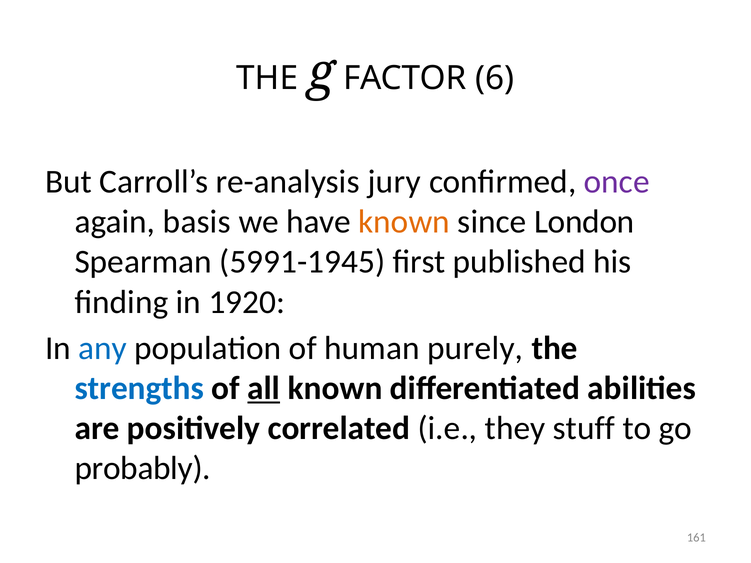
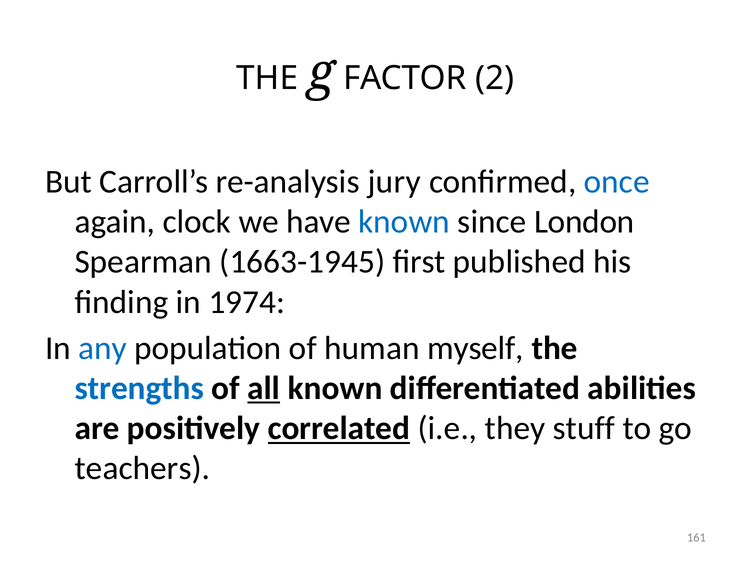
6: 6 -> 2 (495, 78)
once colour: purple -> blue (617, 182)
basis: basis -> clock (197, 222)
known colour: orange -> blue (404, 222)
5991-1945: 5991-1945 -> 1663-1945 (302, 262)
1920: 1920 -> 1974 (247, 302)
purely: purely -> myself (475, 348)
correlated underline: none -> present (339, 429)
probably: probably -> teachers (143, 469)
